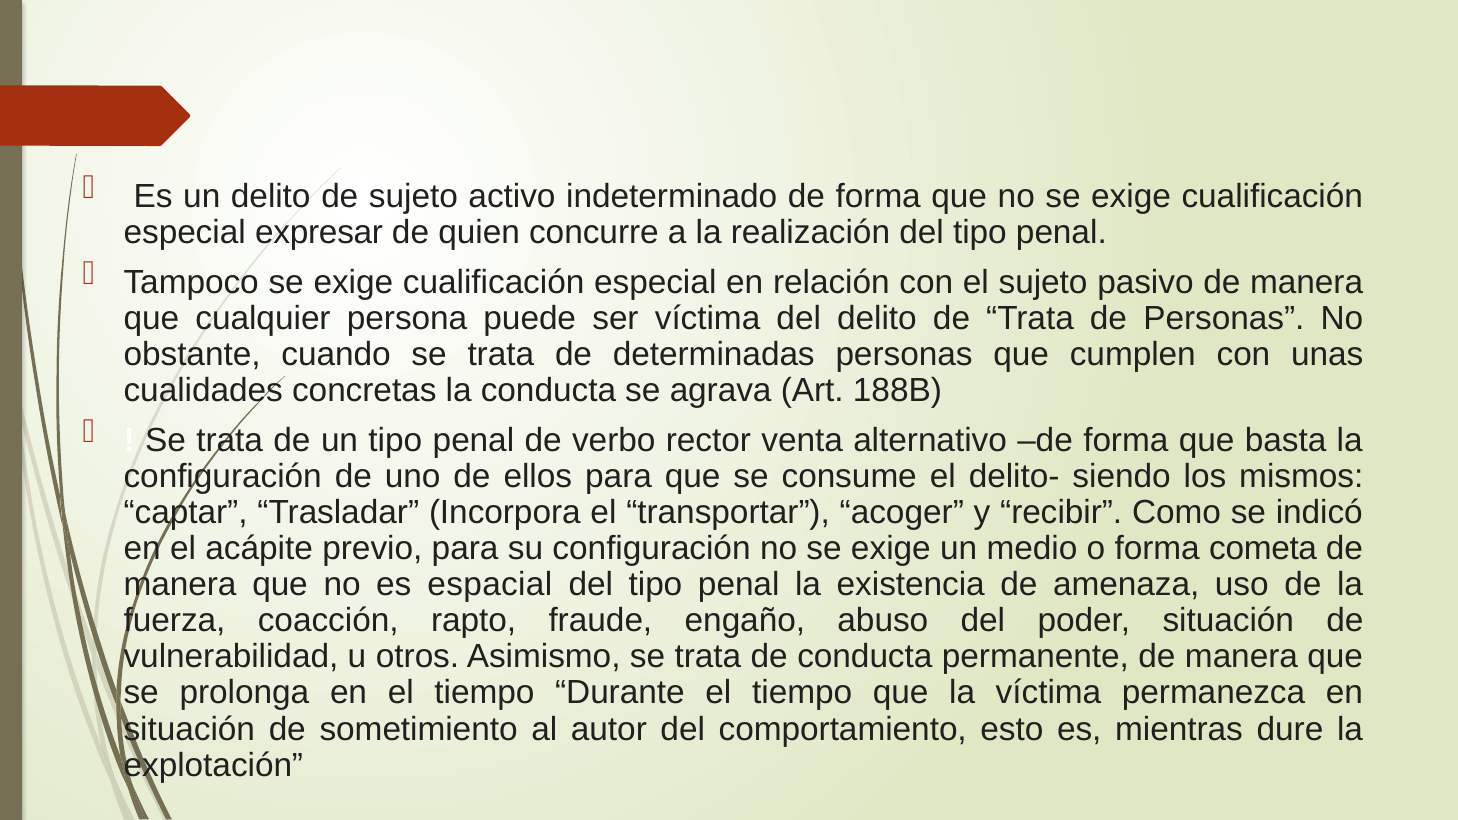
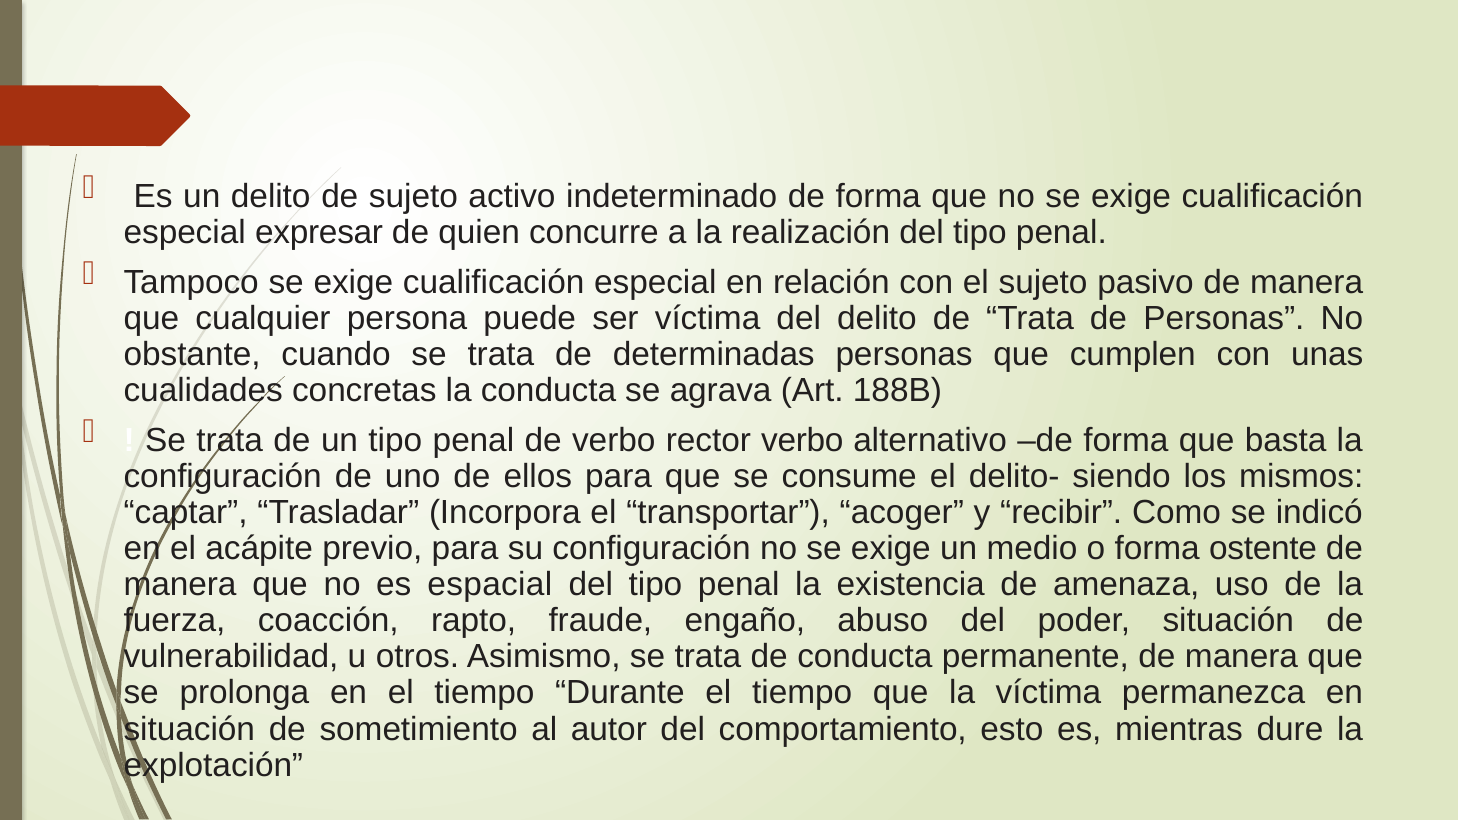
rector venta: venta -> verbo (802, 440)
cometa: cometa -> ostente (1263, 549)
